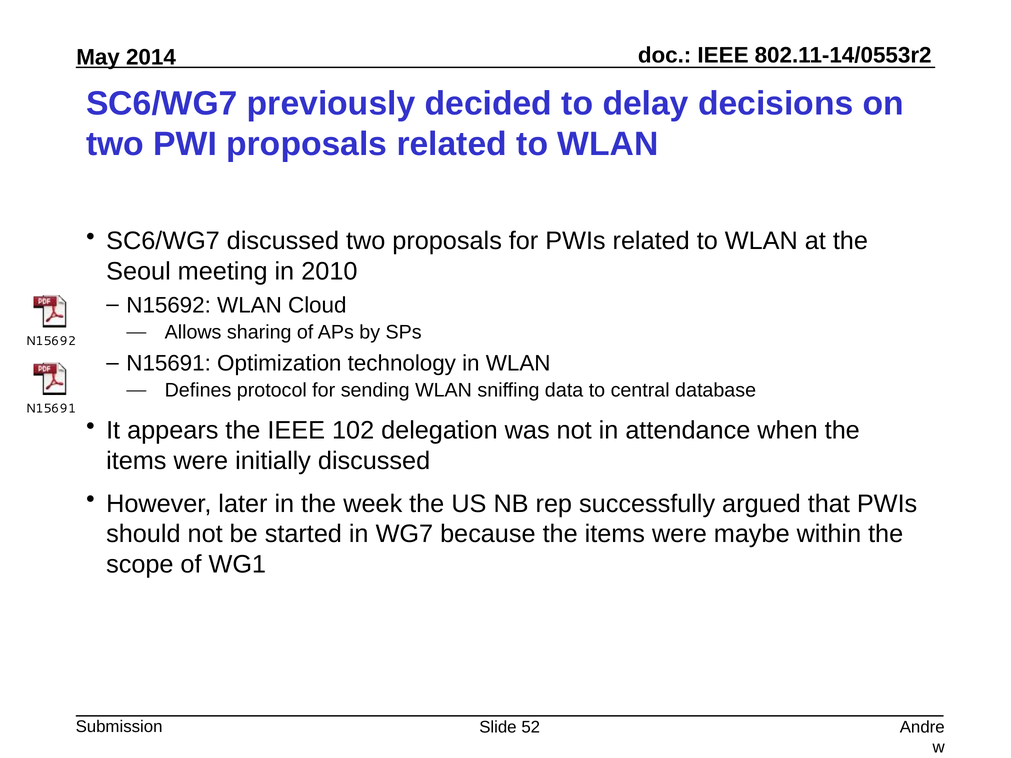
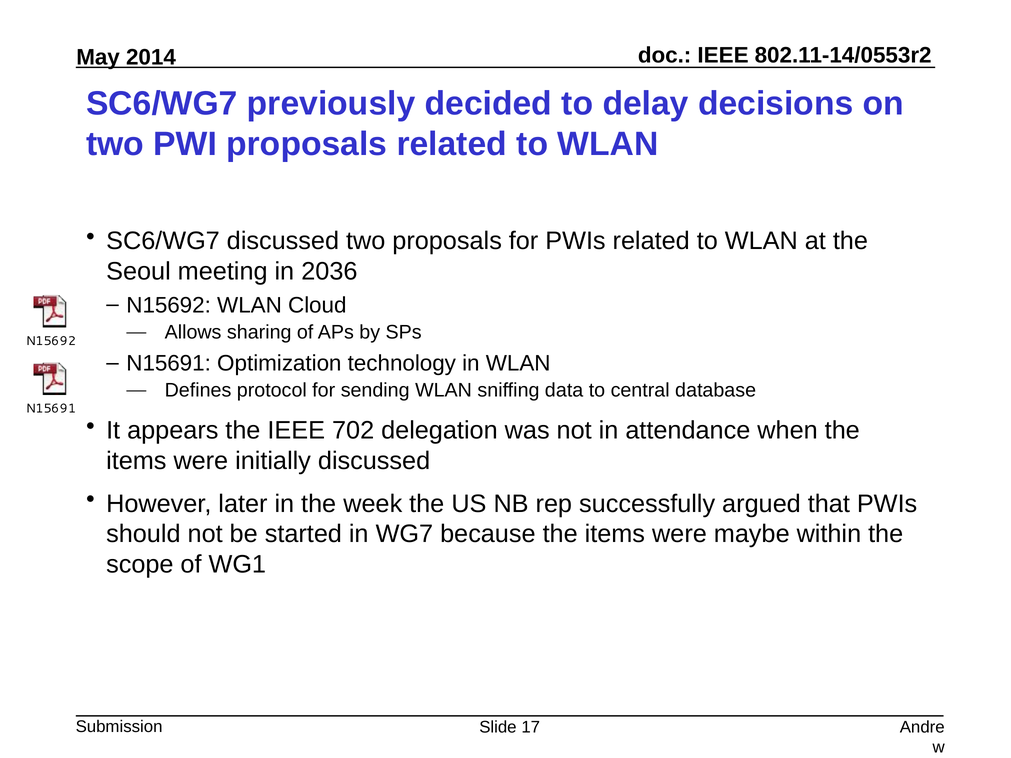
2010: 2010 -> 2036 (329, 271)
102: 102 -> 702 (353, 431)
52: 52 -> 17 (531, 727)
